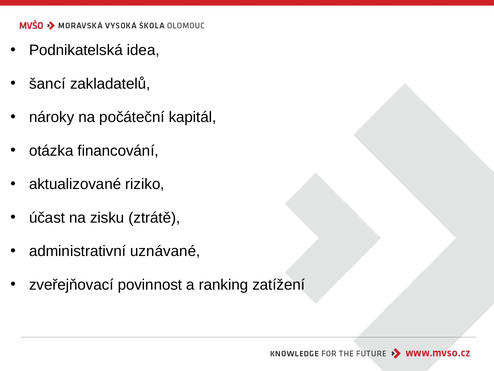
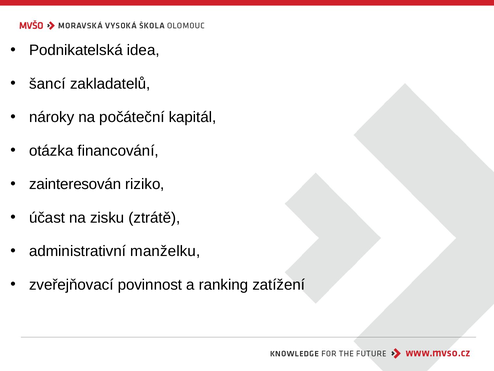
aktualizované: aktualizované -> zainteresován (75, 184)
uznávané: uznávané -> manželku (165, 251)
